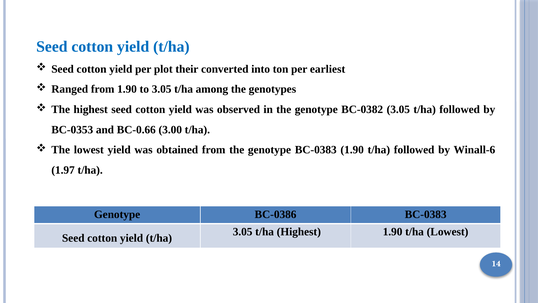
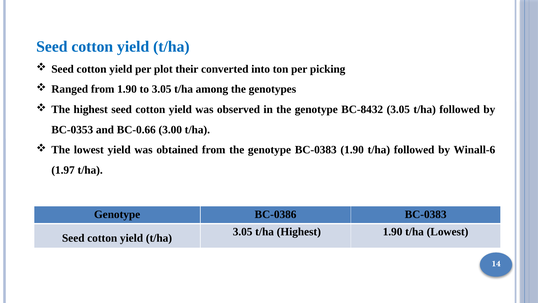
earliest: earliest -> picking (328, 69)
BC-0382: BC-0382 -> BC-8432 (362, 109)
